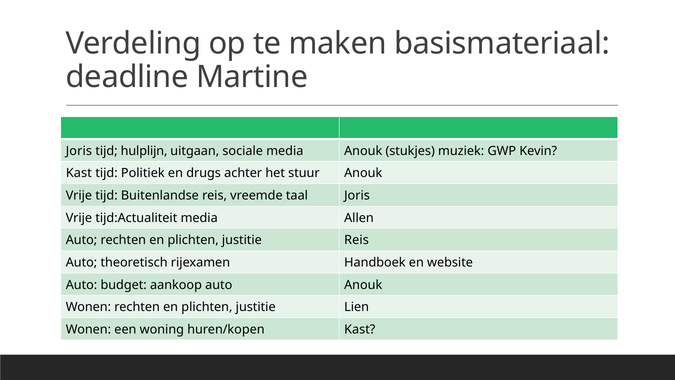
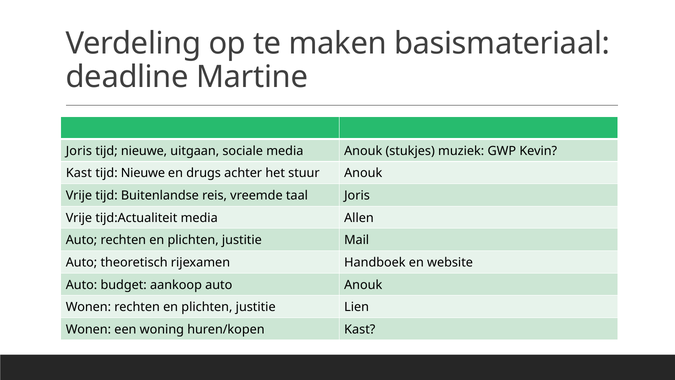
hulplijn: hulplijn -> nieuwe (144, 151)
Politiek: Politiek -> Nieuwe (143, 173)
justitie Reis: Reis -> Mail (357, 240)
